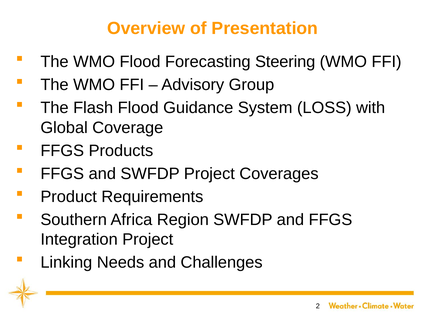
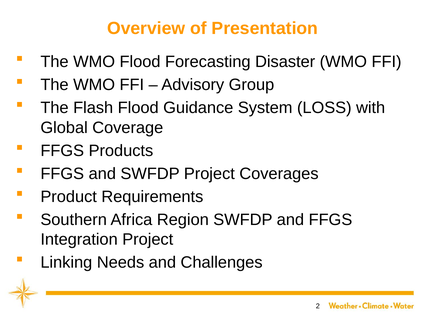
Steering: Steering -> Disaster (285, 62)
